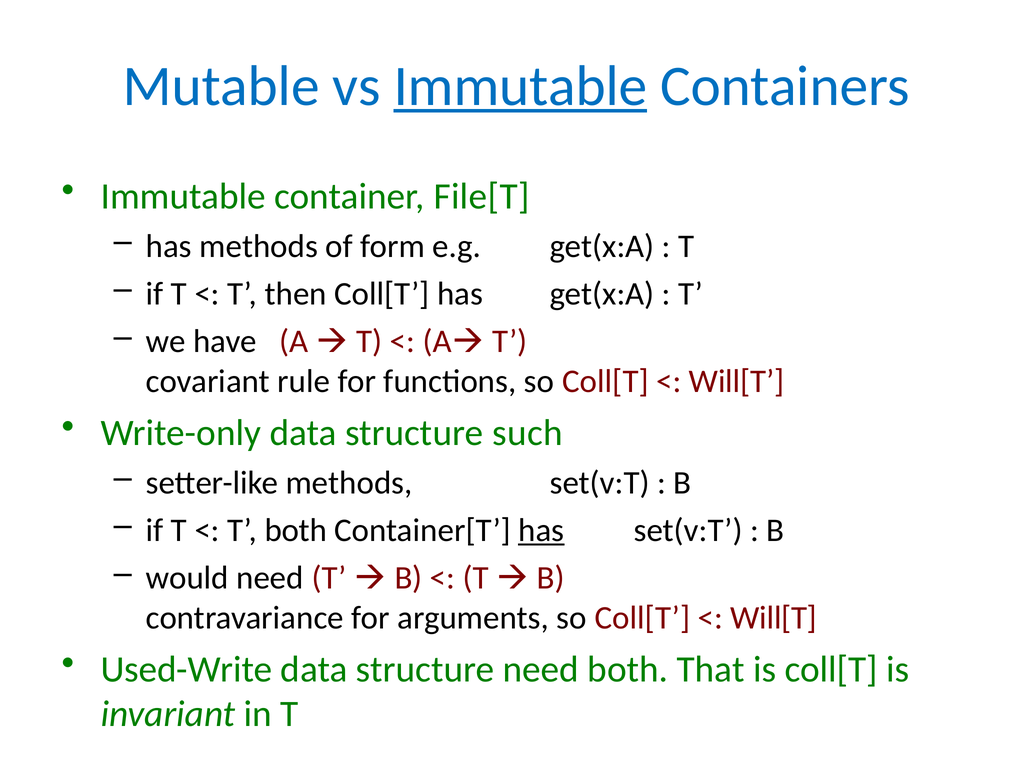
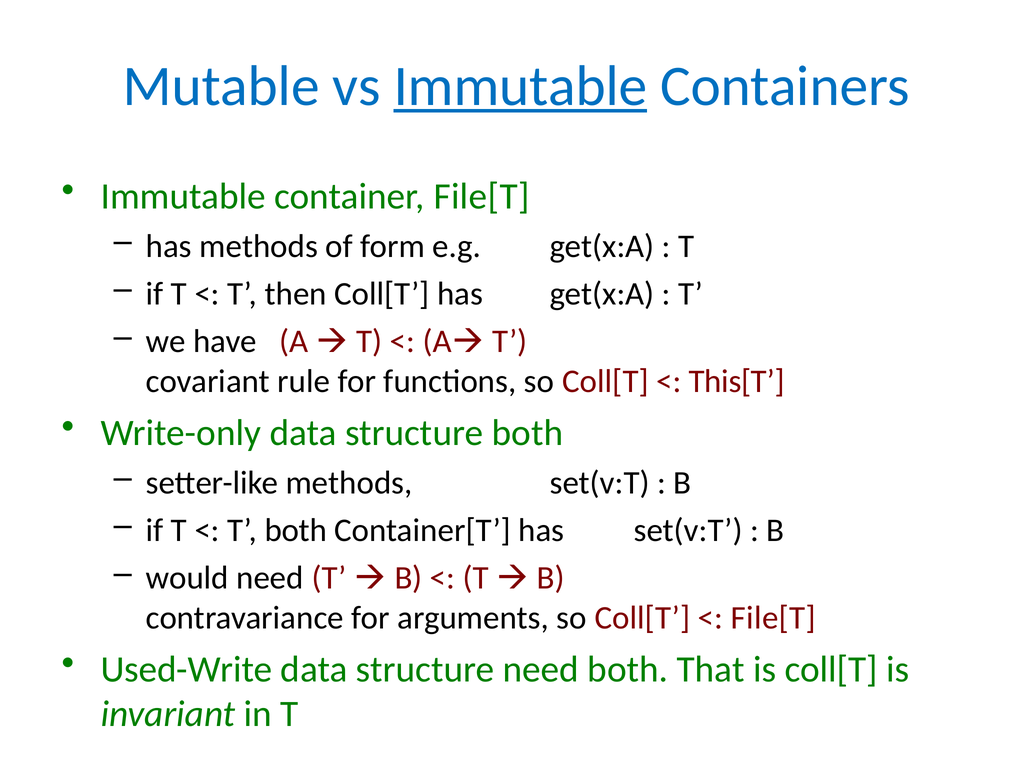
Will[T: Will[T -> This[T (737, 381)
structure such: such -> both (528, 433)
has underline: present -> none (541, 530)
Will[T: Will[T -> File[T (773, 617)
